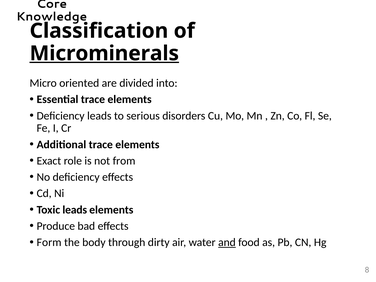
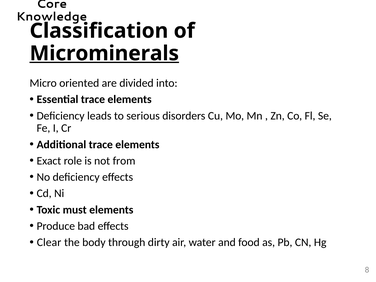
Toxic leads: leads -> must (75, 210)
Form: Form -> Clear (49, 242)
and underline: present -> none (227, 242)
